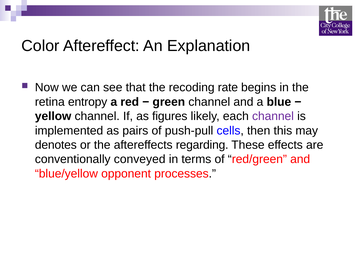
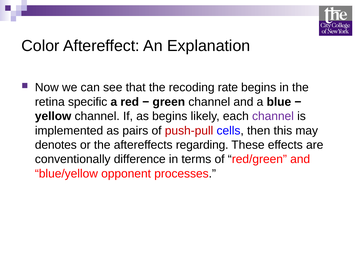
entropy: entropy -> specific (88, 102)
as figures: figures -> begins (170, 116)
push-pull colour: black -> red (189, 130)
conveyed: conveyed -> difference (140, 159)
